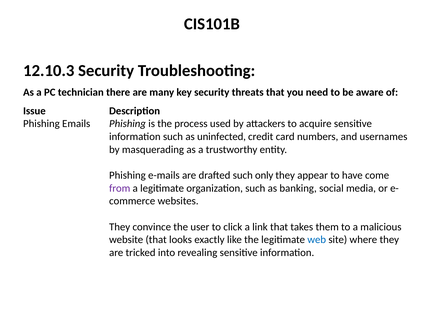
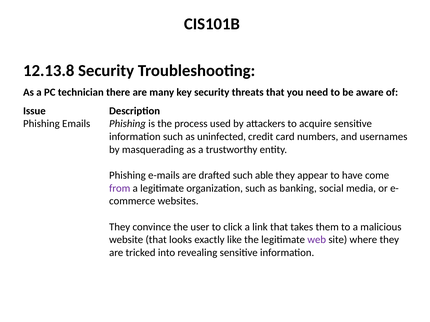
12.10.3: 12.10.3 -> 12.13.8 (49, 71)
only: only -> able (264, 176)
web colour: blue -> purple (317, 240)
